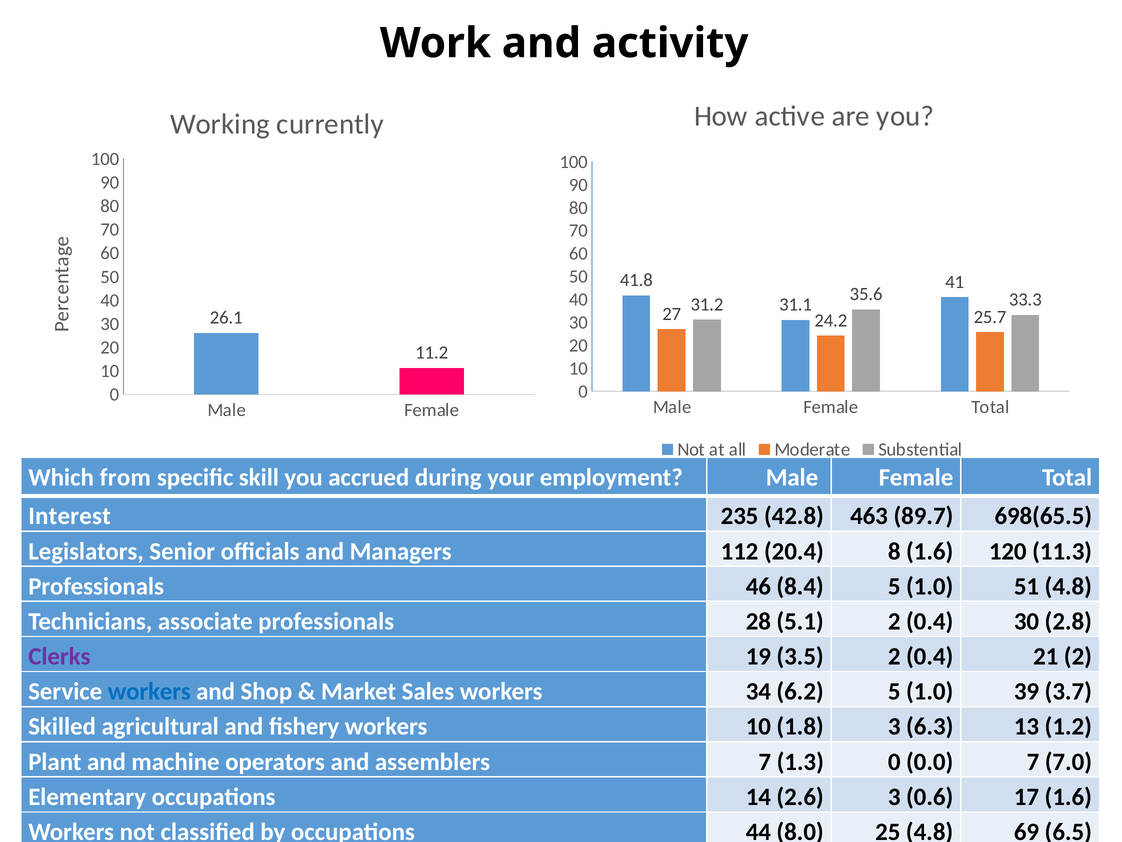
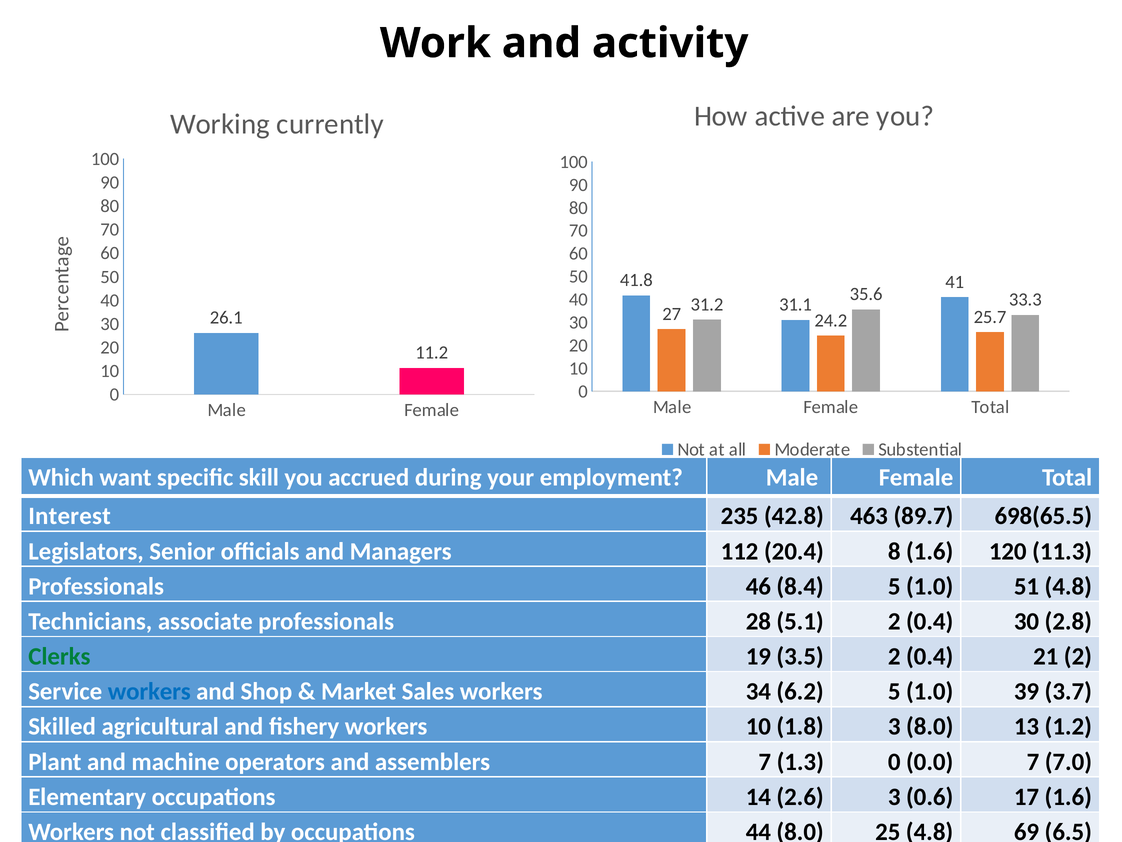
from: from -> want (125, 477)
Clerks colour: purple -> green (59, 656)
3 6.3: 6.3 -> 8.0 (930, 726)
